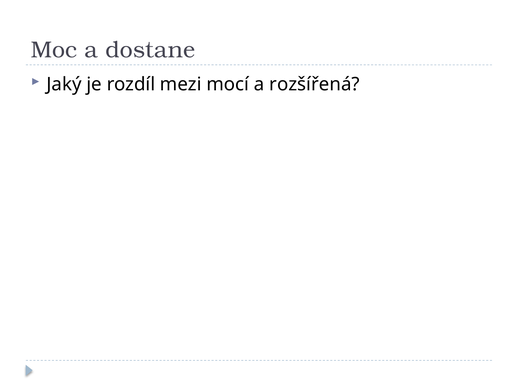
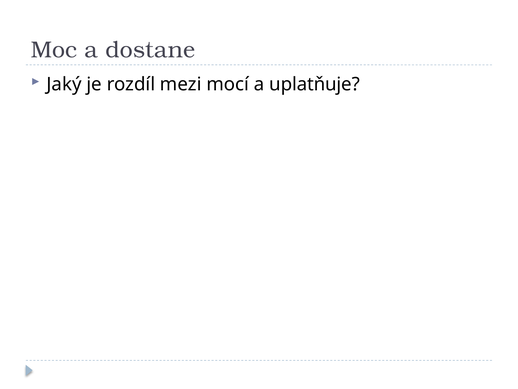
rozšířená: rozšířená -> uplatňuje (315, 84)
